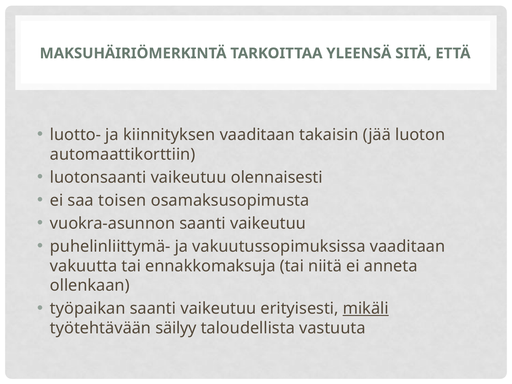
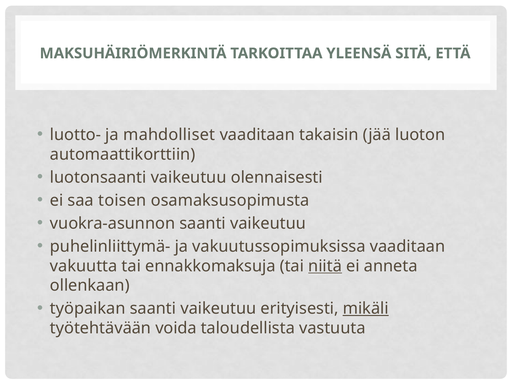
kiinnityksen: kiinnityksen -> mahdolliset (169, 135)
niitä underline: none -> present (325, 266)
säilyy: säilyy -> voida (176, 328)
